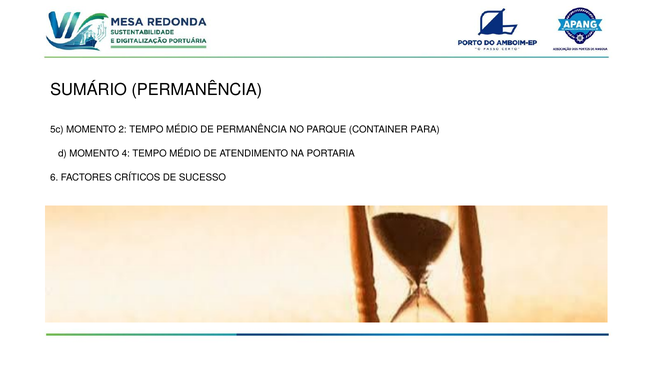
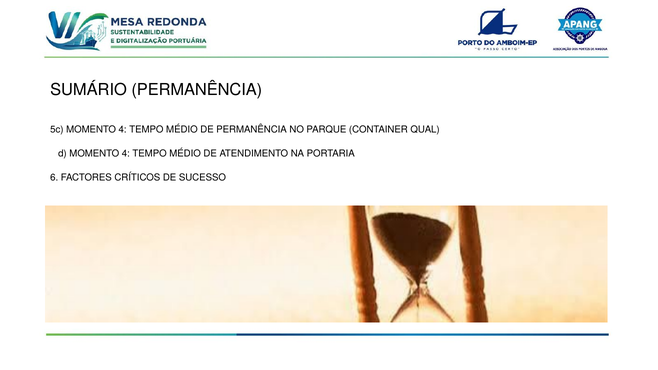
5c MOMENTO 2: 2 -> 4 (123, 129)
PARA: PARA -> QUAL (425, 129)
